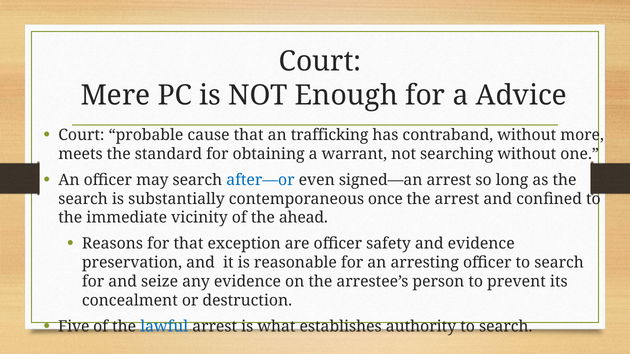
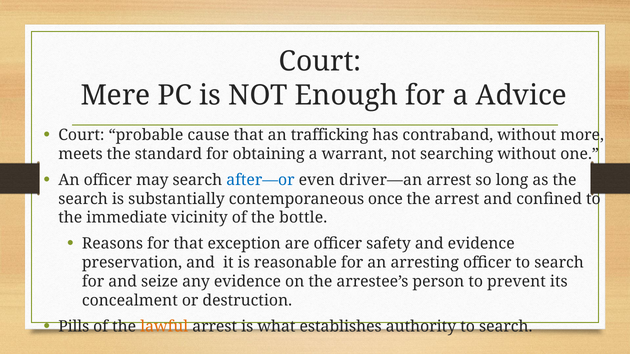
signed—an: signed—an -> driver—an (381, 180)
ahead: ahead -> bottle (303, 218)
Five: Five -> Pills (74, 327)
lawful colour: blue -> orange (164, 327)
